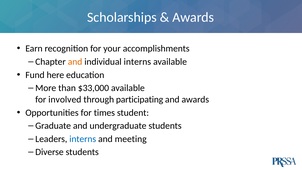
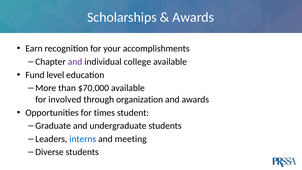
and colour: orange -> purple (75, 62)
individual interns: interns -> college (137, 62)
here: here -> level (55, 75)
$33,000: $33,000 -> $70,000 (93, 88)
participating: participating -> organization (140, 99)
